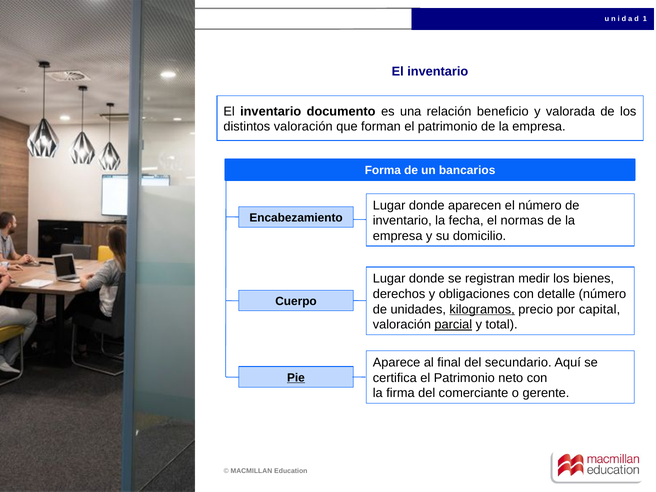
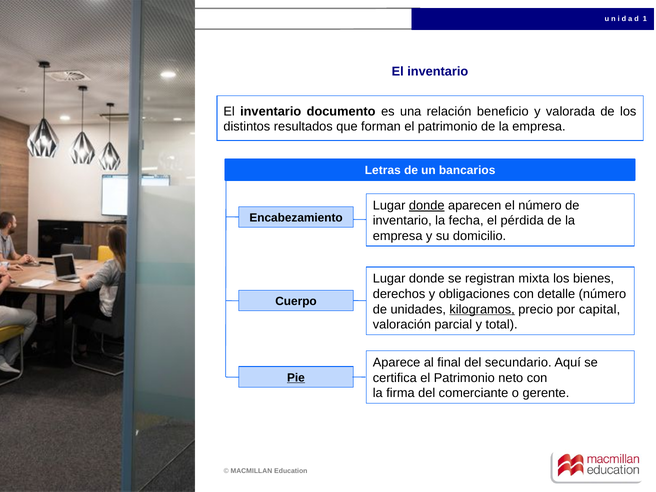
distintos valoración: valoración -> resultados (303, 127)
Forma: Forma -> Letras (383, 170)
donde underline: none -> present (427, 205)
normas: normas -> pérdida (522, 221)
medir: medir -> mixta (534, 279)
parcial underline: present -> none (453, 325)
